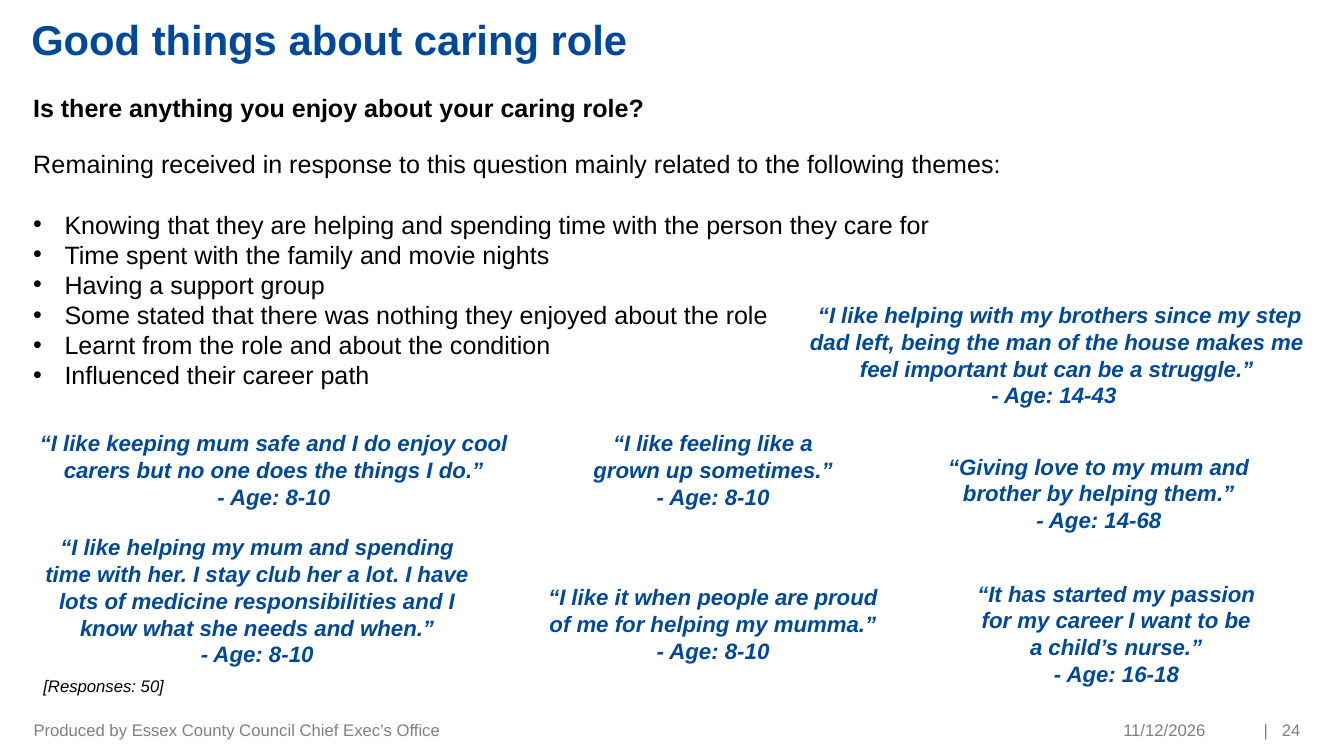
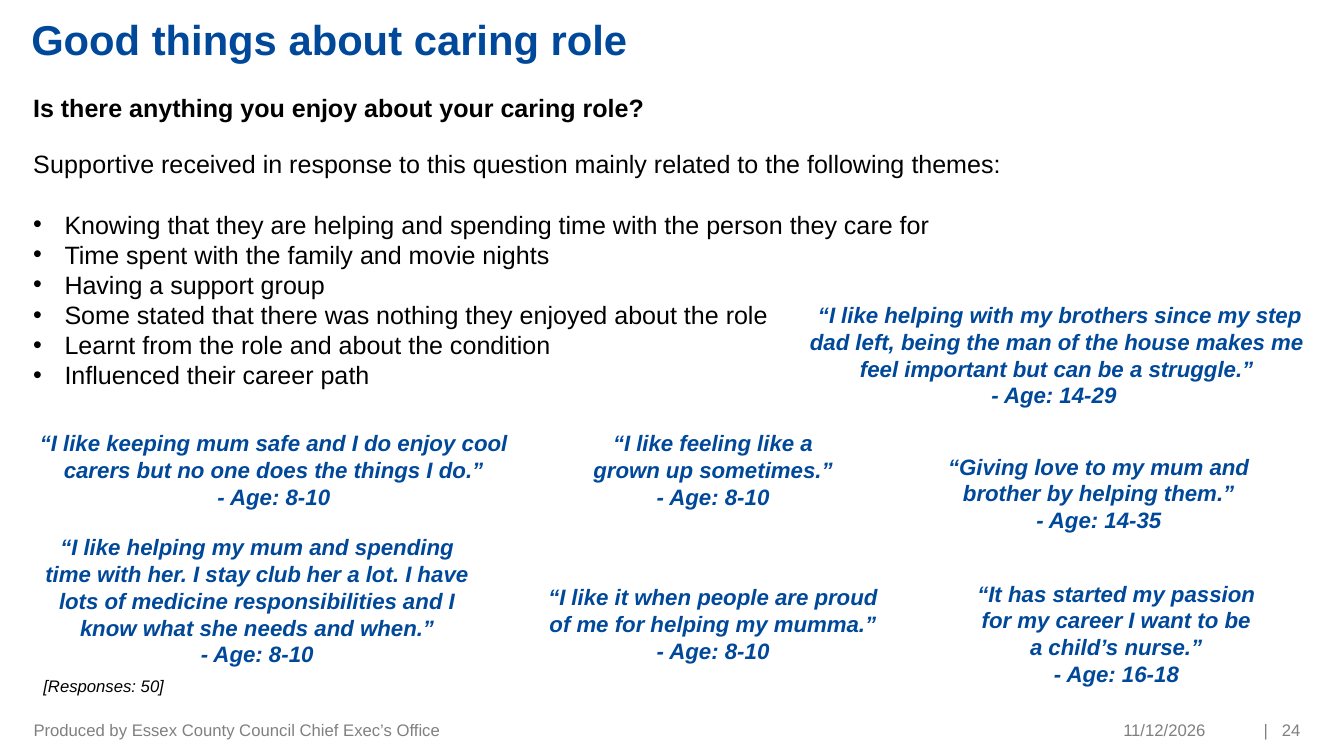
Remaining: Remaining -> Supportive (94, 166)
14-43: 14-43 -> 14-29 (1088, 397)
14-68: 14-68 -> 14-35 (1133, 521)
